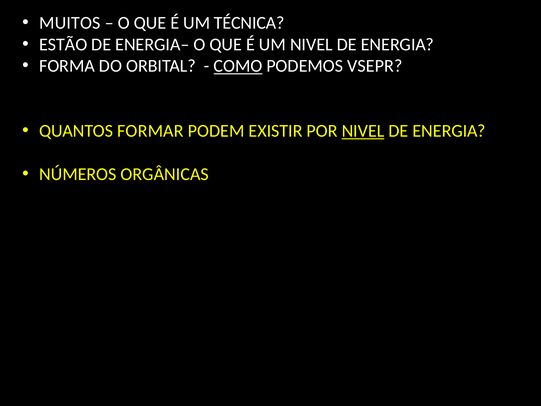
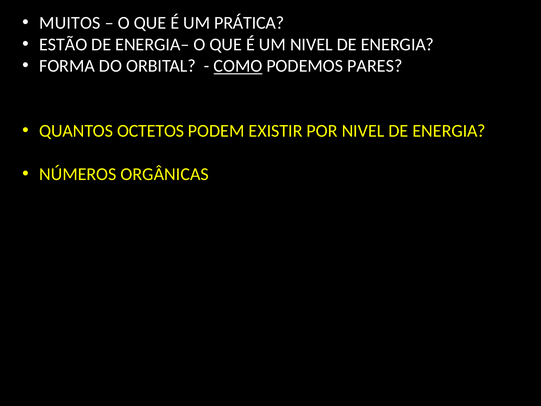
TÉCNICA: TÉCNICA -> PRÁTICA (249, 23)
VSEPR: VSEPR -> PARES (375, 66)
FORMAR: FORMAR -> OCTETOS (151, 131)
NIVEL underline: present -> none (363, 131)
